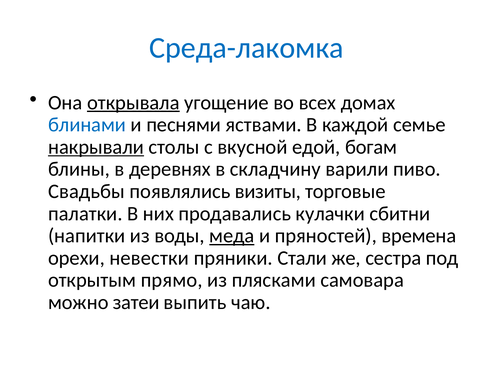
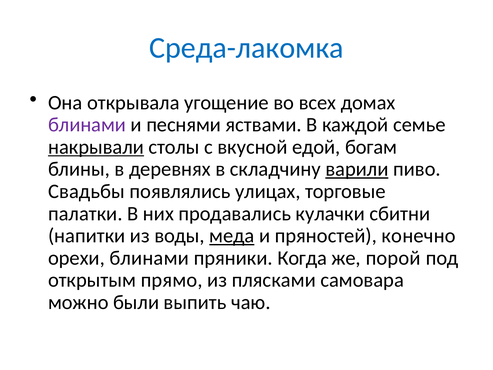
открывала underline: present -> none (133, 102)
блинами colour: blue -> purple (87, 125)
варили underline: none -> present (357, 169)
визиты: визиты -> улицах (268, 191)
времена: времена -> конечно (419, 236)
орехи невестки: невестки -> блинами (149, 258)
Стали: Стали -> Когда (302, 258)
сестра: сестра -> порой (393, 258)
затеи: затеи -> были (136, 302)
